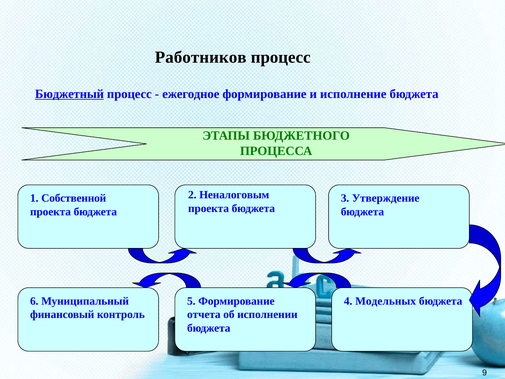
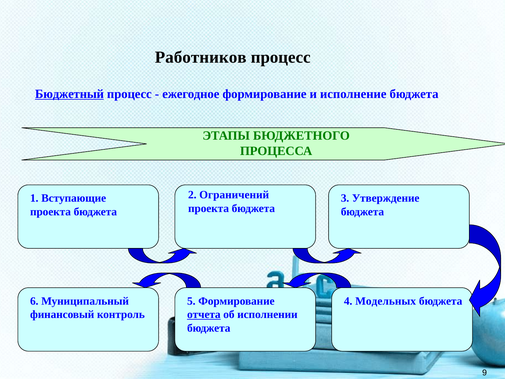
Неналоговым: Неналоговым -> Ограничений (234, 195)
Собственной: Собственной -> Вступающие (74, 198)
отчета underline: none -> present (204, 314)
